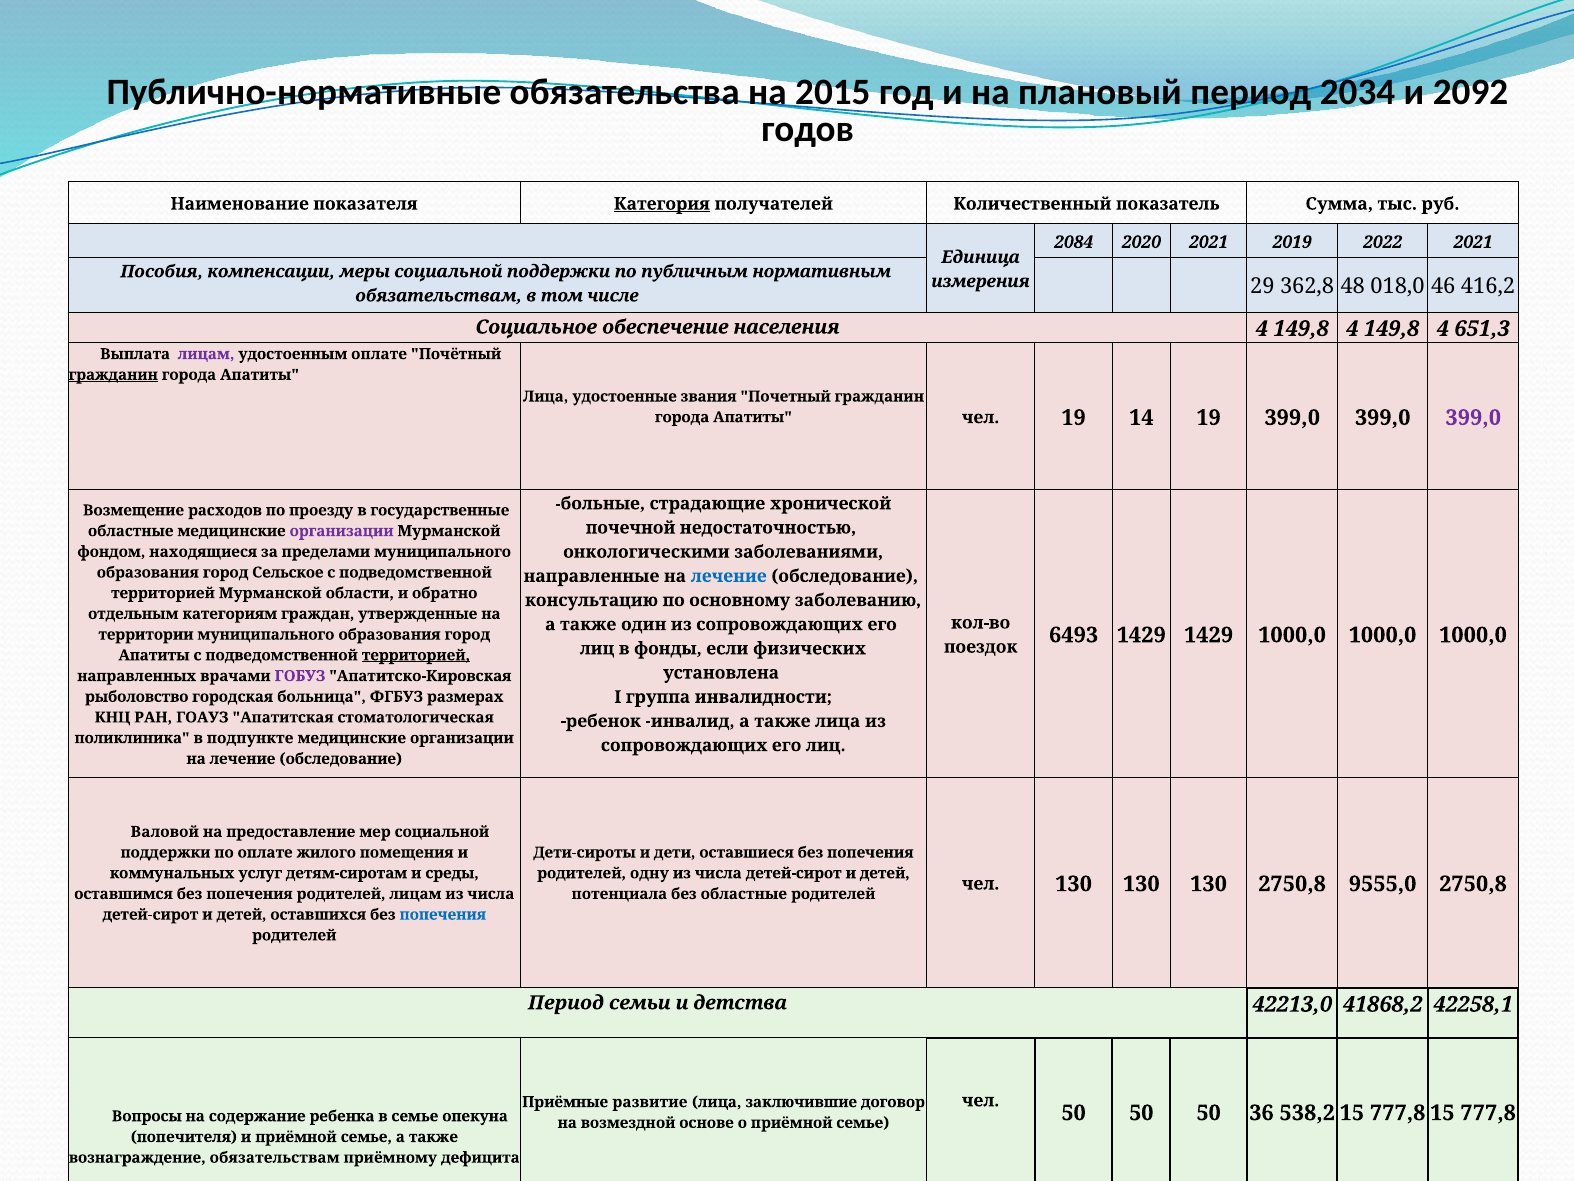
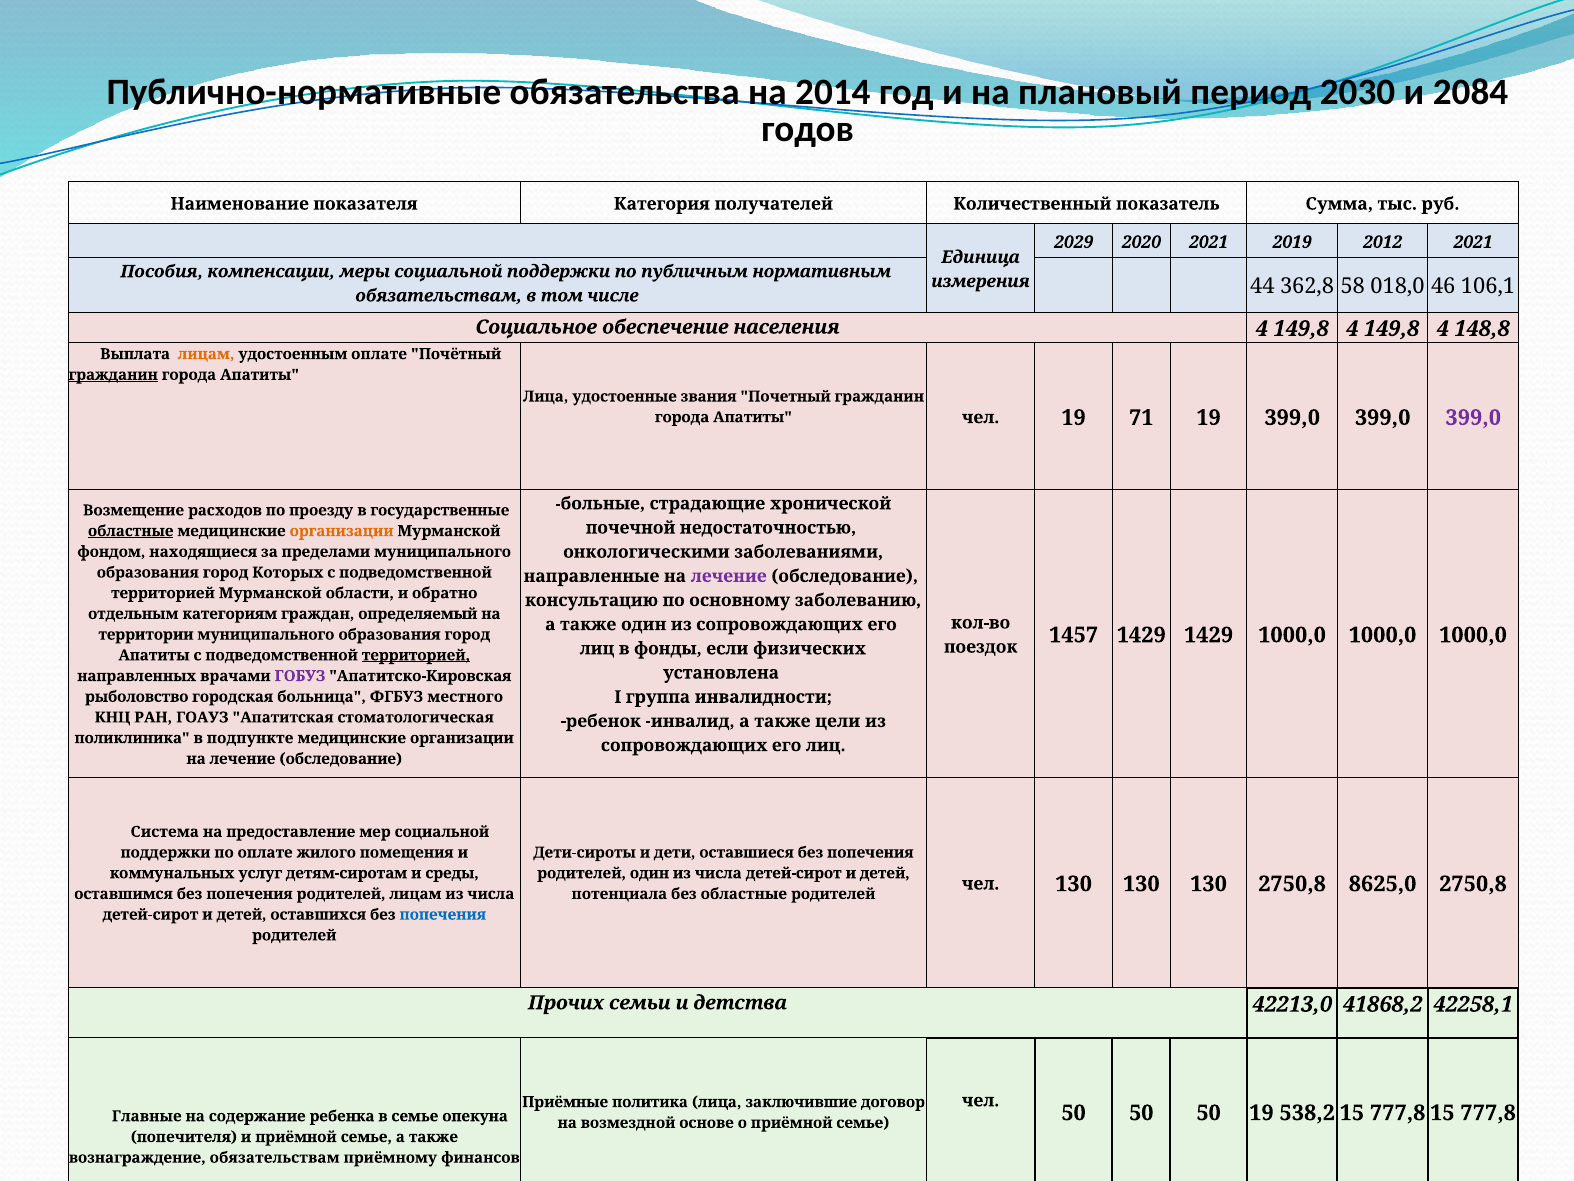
2015: 2015 -> 2014 (833, 93)
2034: 2034 -> 2030 (1358, 93)
2092: 2092 -> 2084 (1470, 93)
Категория underline: present -> none (662, 204)
2084: 2084 -> 2029 (1074, 242)
2022: 2022 -> 2012 (1383, 242)
29: 29 -> 44 (1262, 286)
48: 48 -> 58 (1353, 286)
416,2: 416,2 -> 106,1 (1488, 286)
651,3: 651,3 -> 148,8 (1482, 329)
лицам colour: purple -> orange (206, 354)
14: 14 -> 71 (1141, 418)
областные underline: none -> present (131, 531)
организации colour: purple -> orange (342, 531)
Сельское: Сельское -> Которых (288, 572)
лечение colour: blue -> purple (729, 576)
утвержденные: утвержденные -> определяемый (418, 614)
6493: 6493 -> 1457 (1074, 635)
размерах: размерах -> местного (465, 696)
также лица: лица -> цели (838, 721)
Валовой: Валовой -> Система (165, 831)
родителей одну: одну -> один (650, 873)
9555,0: 9555,0 -> 8625,0 (1383, 884)
Период: Период -> Прочих (566, 1002)
развитие: развитие -> политика (650, 1102)
50 36: 36 -> 19 (1261, 1112)
Вопросы: Вопросы -> Главные (147, 1116)
дефицита: дефицита -> финансов (480, 1157)
